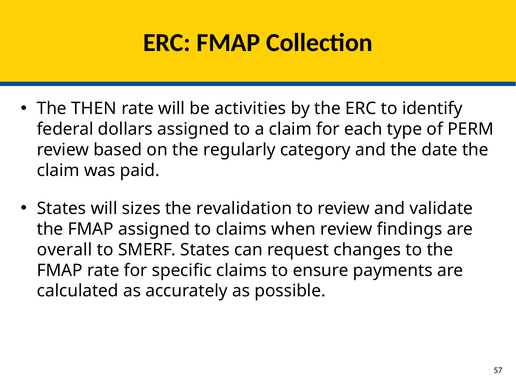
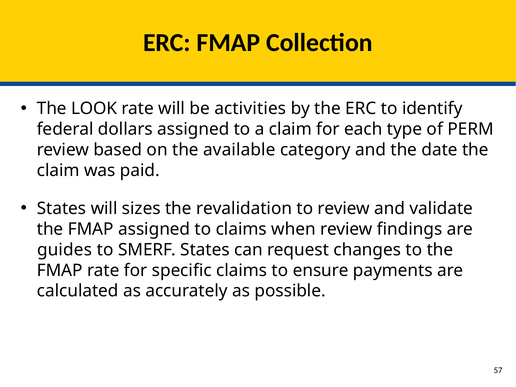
THEN: THEN -> LOOK (94, 109)
regularly: regularly -> available (239, 150)
overall: overall -> guides (65, 250)
